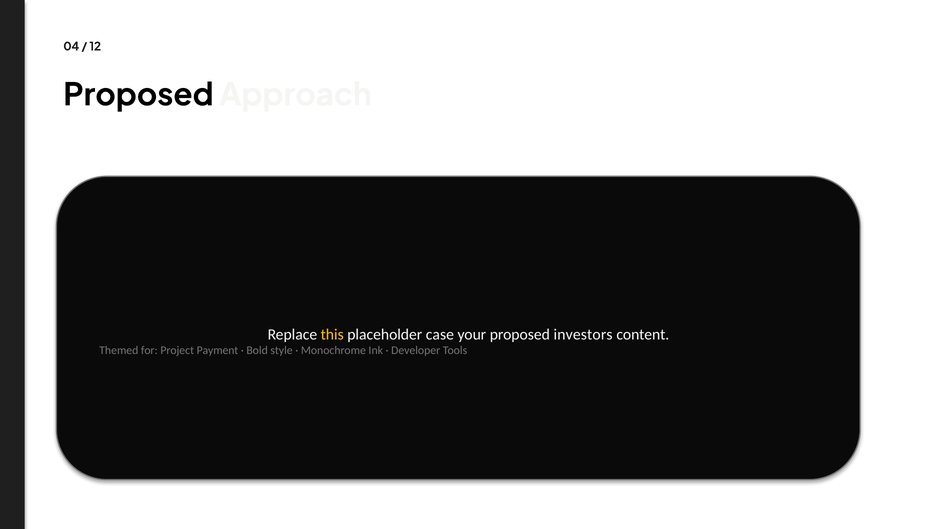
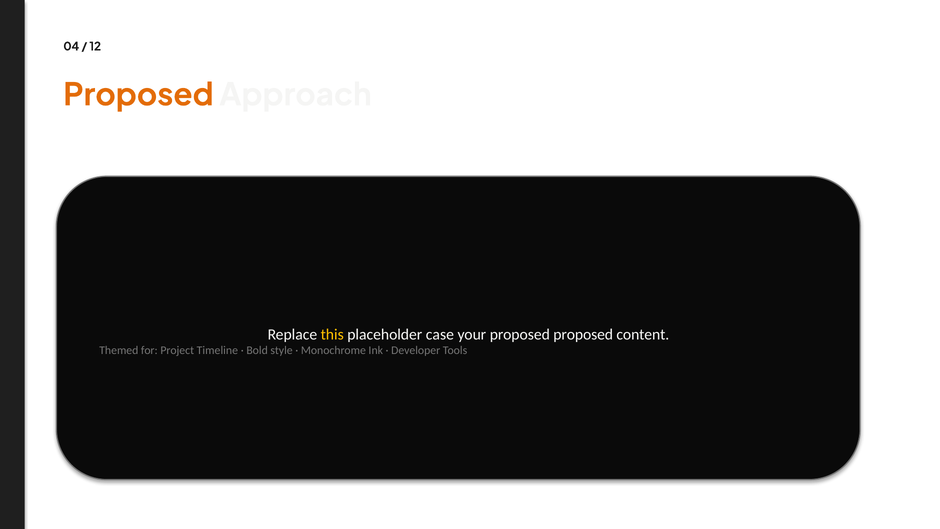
Proposed colour: black -> orange (138, 95)
proposed investors: investors -> proposed (583, 334)
Payment: Payment -> Timeline (217, 350)
